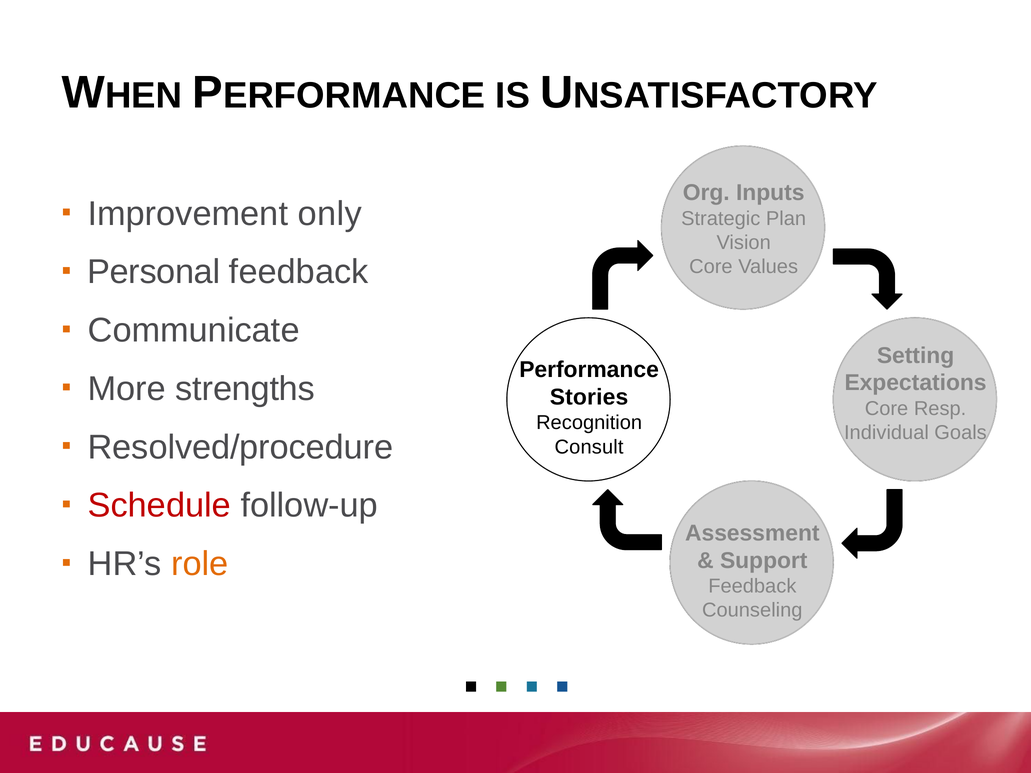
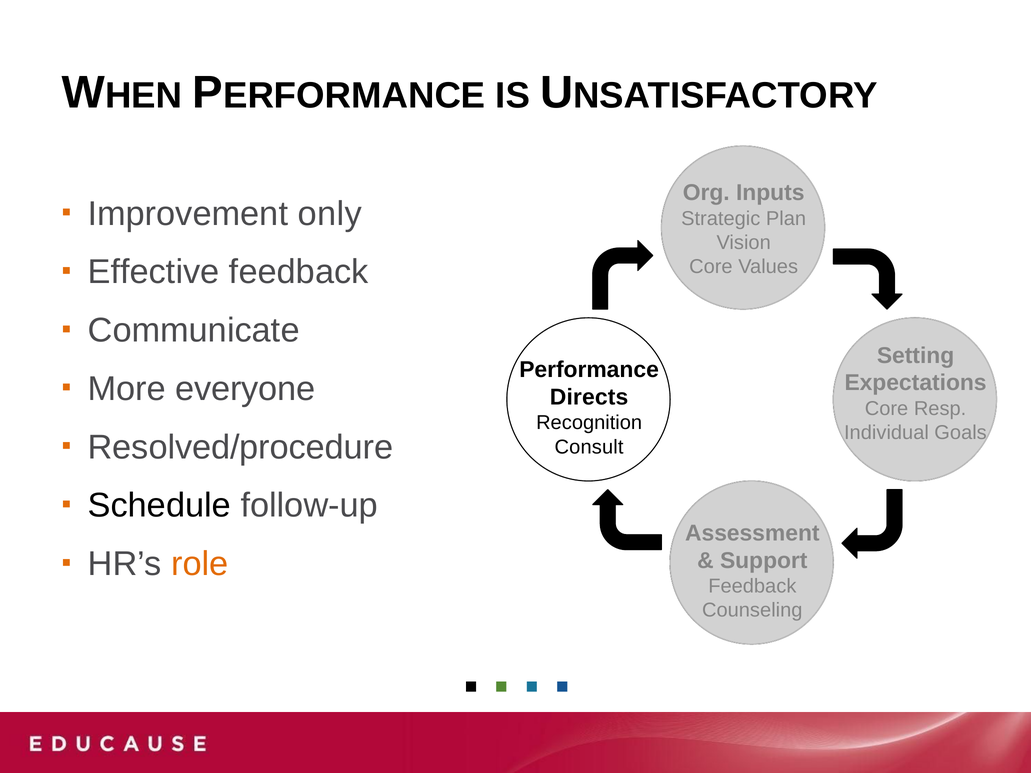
Personal: Personal -> Effective (154, 272)
strengths: strengths -> everyone (245, 389)
Stories: Stories -> Directs (589, 397)
Schedule colour: red -> black (159, 506)
